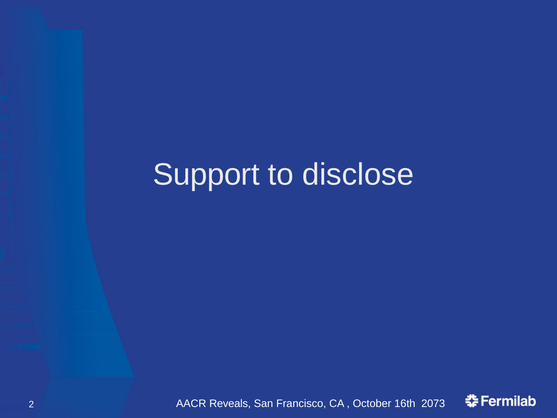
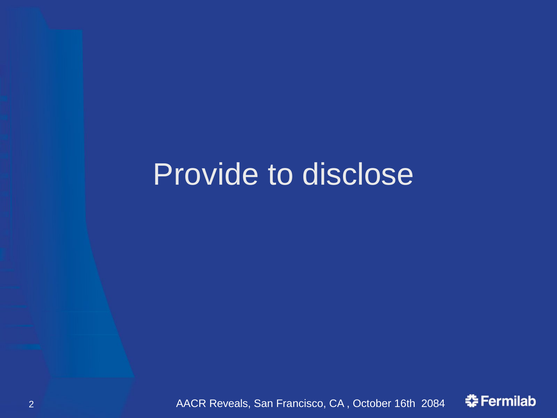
Support: Support -> Provide (206, 175)
2073: 2073 -> 2084 (433, 403)
